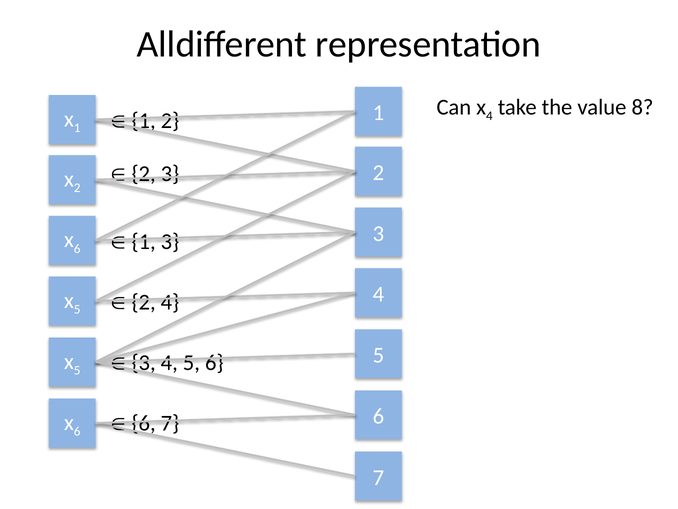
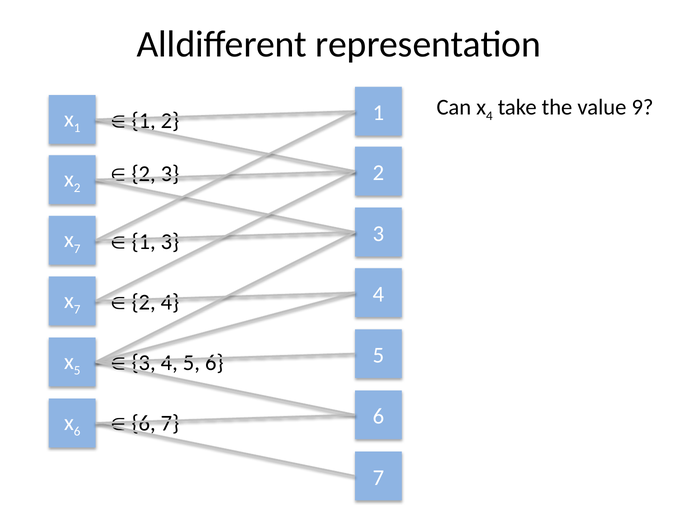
8: 8 -> 9 (643, 107)
6: 6 -> 7 (77, 249)
5: 5 -> 7 (77, 309)
